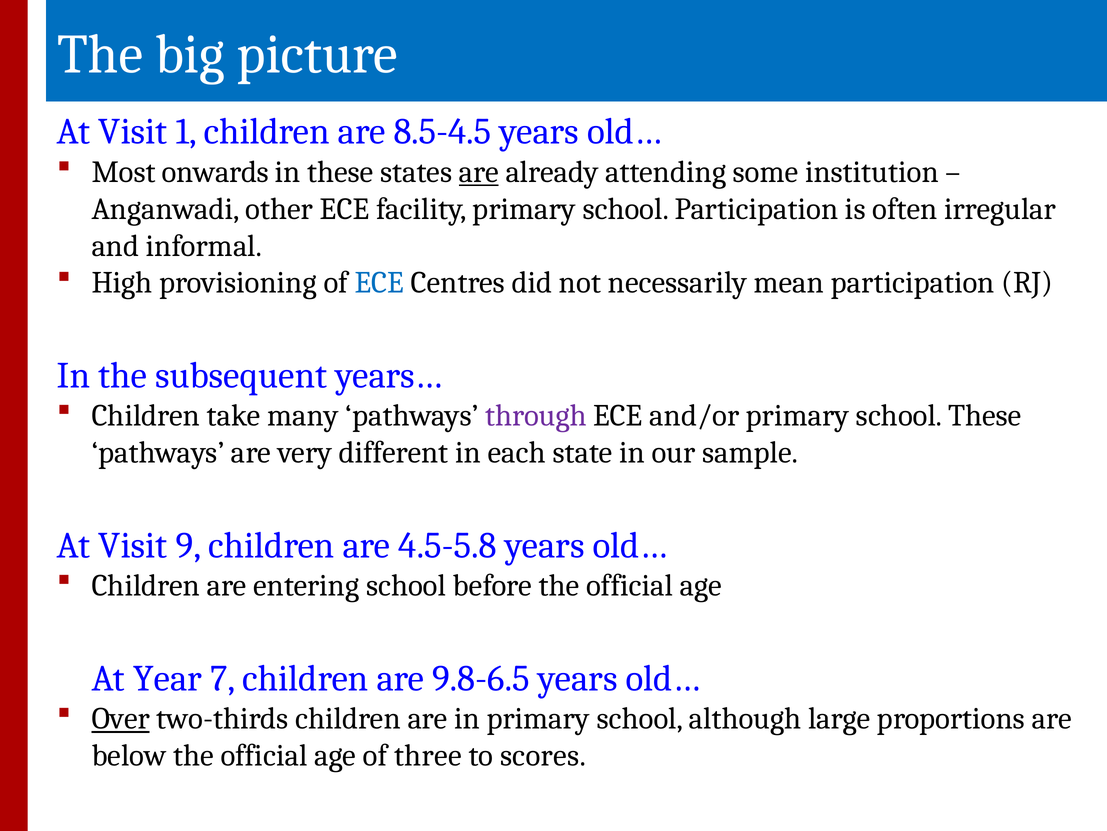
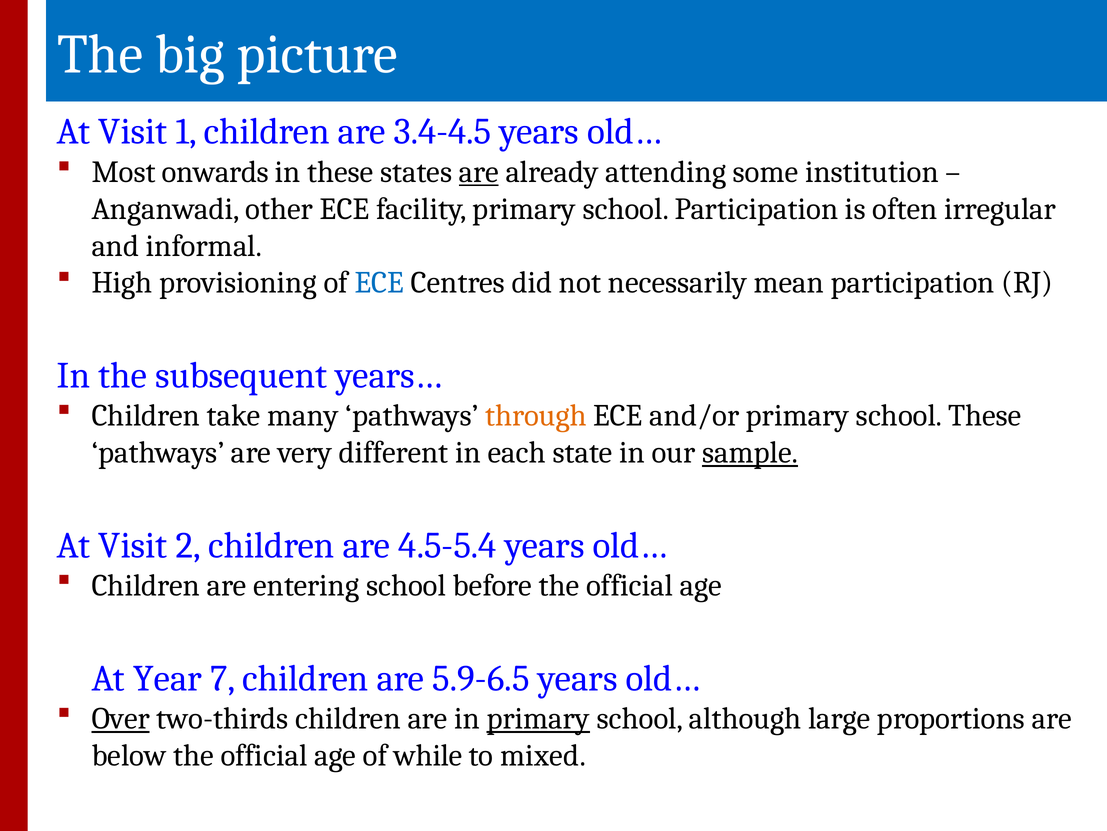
8.5-4.5: 8.5-4.5 -> 3.4-4.5 (442, 132)
through colour: purple -> orange (536, 415)
sample underline: none -> present (750, 452)
9: 9 -> 2 (188, 545)
4.5-5.8: 4.5-5.8 -> 4.5-5.4 (448, 545)
9.8-6.5: 9.8-6.5 -> 5.9-6.5 (481, 678)
primary underline: none -> present (538, 718)
three: three -> while (428, 755)
scores: scores -> mixed (543, 755)
